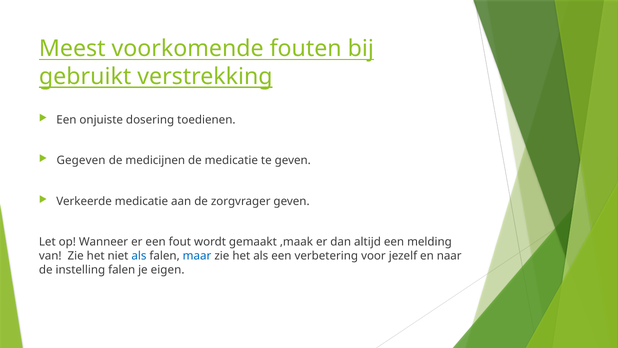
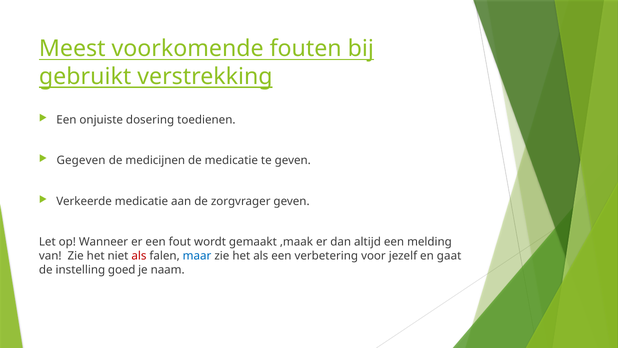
als colour: blue -> red (139, 256)
naar: naar -> gaat (449, 256)
instelling falen: falen -> goed (122, 269)
eigen: eigen -> naam (168, 269)
